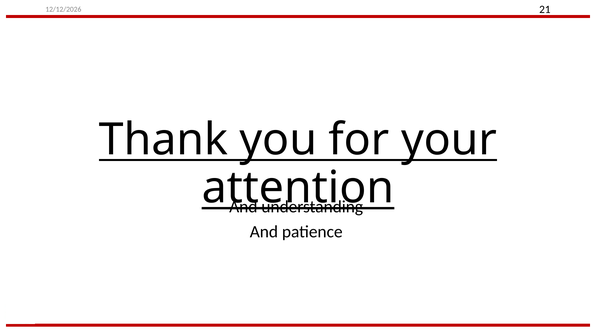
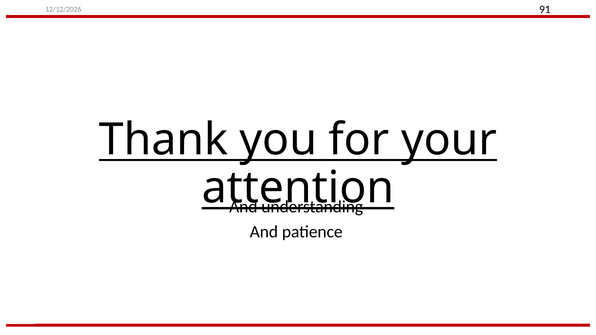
21: 21 -> 91 (545, 10)
